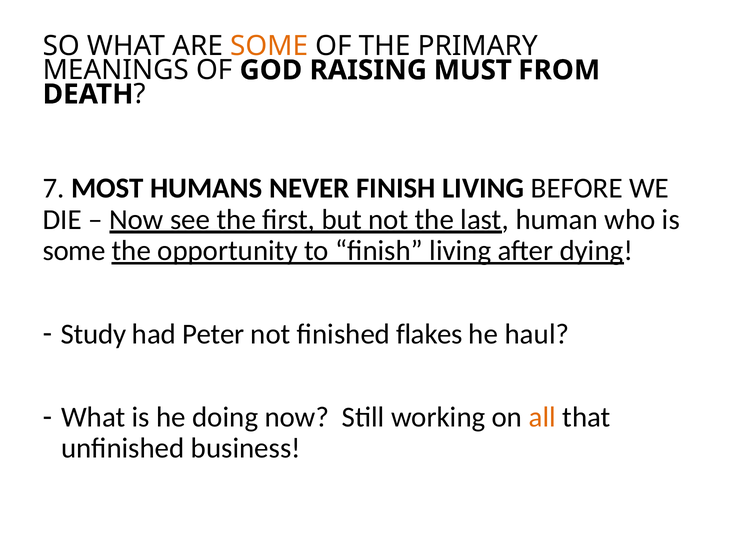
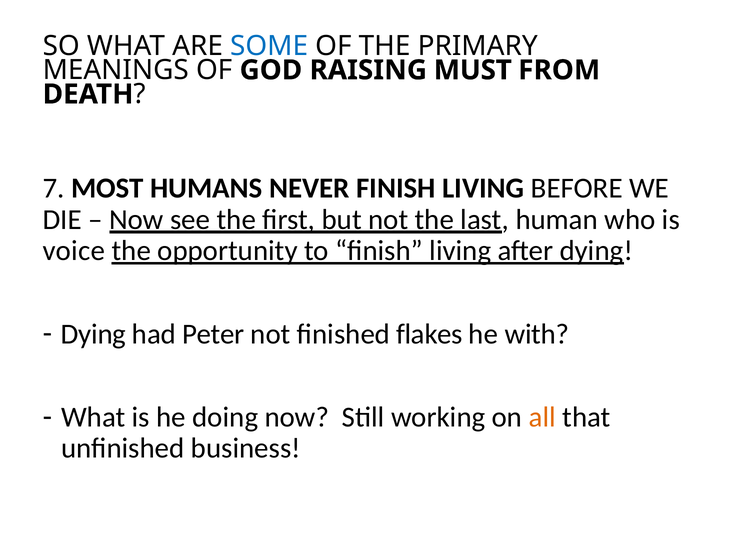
SOME colour: orange -> blue (269, 46)
some: some -> voice (74, 251)
Study: Study -> Dying (93, 334)
haul: haul -> with (537, 334)
